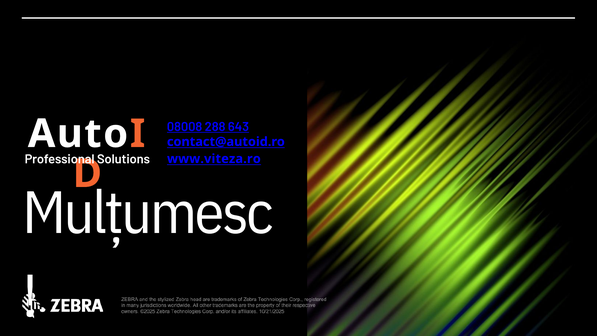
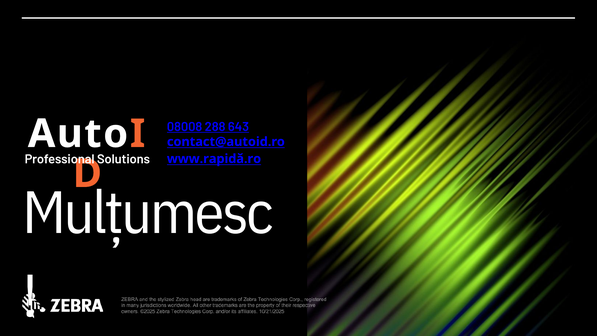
www.viteza.ro: www.viteza.ro -> www.rapidă.ro (214, 159)
